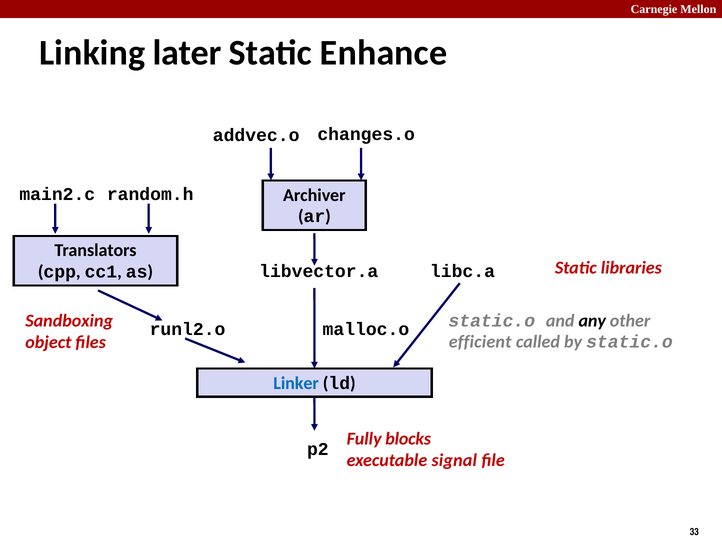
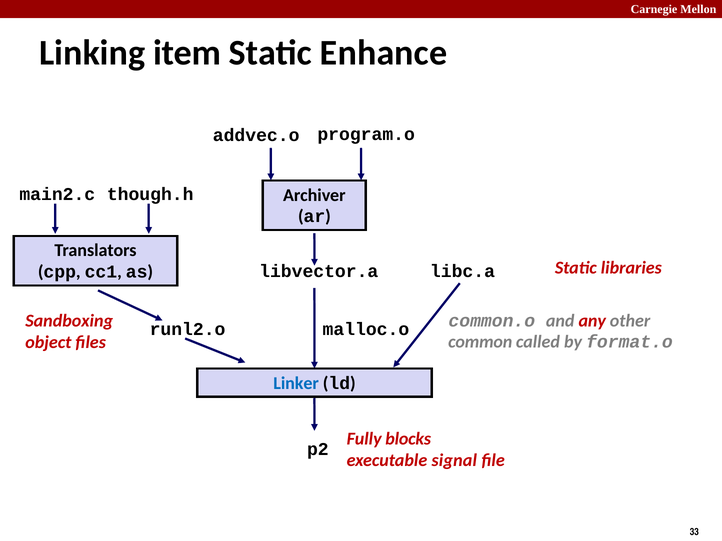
later: later -> item (187, 53)
changes.o: changes.o -> program.o (366, 134)
random.h: random.h -> though.h (150, 194)
static.o: static.o -> common.o (492, 321)
any colour: black -> red (592, 321)
efficient: efficient -> common (480, 342)
by static.o: static.o -> format.o (629, 342)
